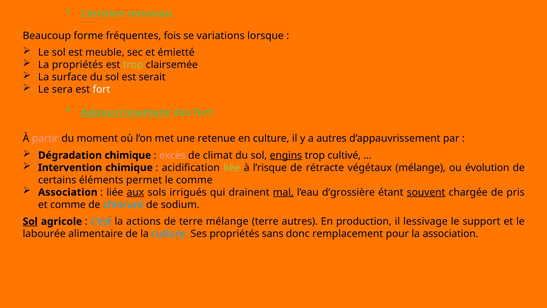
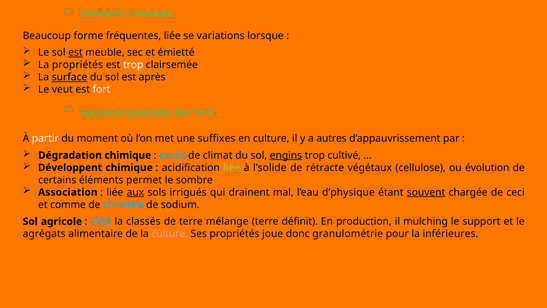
fréquentes fois: fois -> liée (172, 36)
est underline: none -> present (75, 53)
trop colour: light green -> white (133, 65)
surface underline: none -> present (70, 77)
serait: serait -> après (152, 77)
sera: sera -> veut (62, 89)
partir colour: pink -> white (45, 138)
retenue: retenue -> suffixes (217, 138)
excès colour: pink -> light blue (172, 155)
Intervention: Intervention -> Développent (70, 167)
l’risque: l’risque -> l’solide (270, 167)
végétaux mélange: mélange -> cellulose (421, 167)
le comme: comme -> sombre (194, 180)
mal underline: present -> none (283, 192)
d’grossière: d’grossière -> d’physique (348, 192)
pris: pris -> ceci (516, 192)
Sol underline: present -> none (30, 221)
actions: actions -> classés (143, 221)
terre autres: autres -> définit (300, 221)
lessivage: lessivage -> mulching (426, 221)
labourée: labourée -> agrégats (44, 234)
culture colour: light blue -> pink (170, 234)
sans: sans -> joue (273, 234)
remplacement: remplacement -> granulométrie (348, 234)
la association: association -> inférieures (450, 234)
